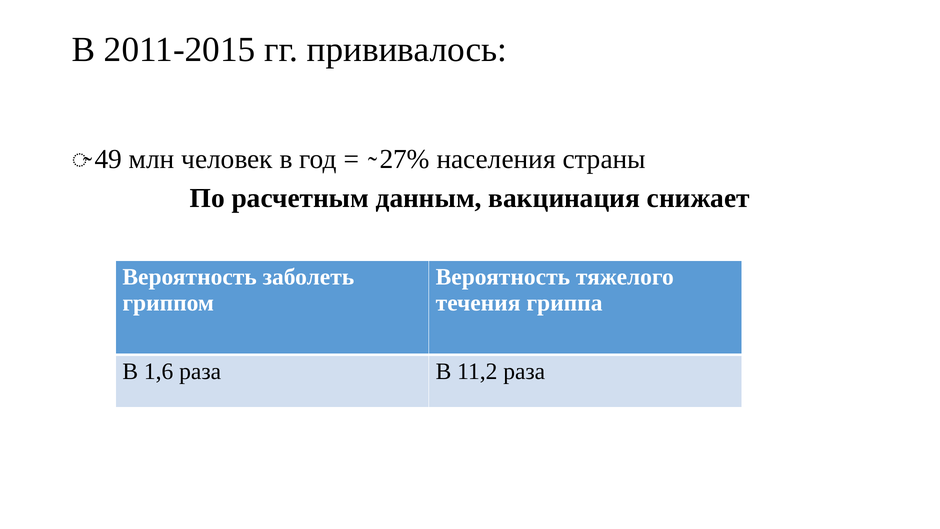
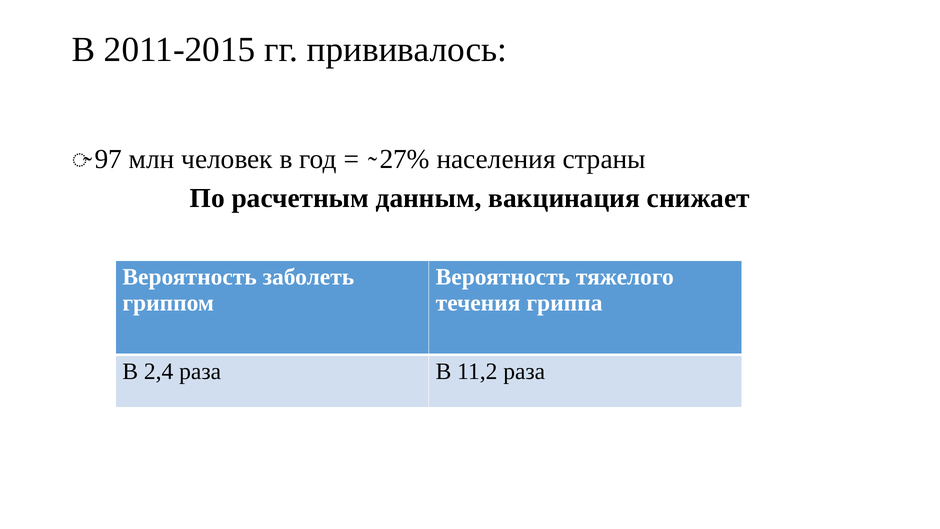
49: 49 -> 97 (108, 159)
1,6: 1,6 -> 2,4 (159, 371)
